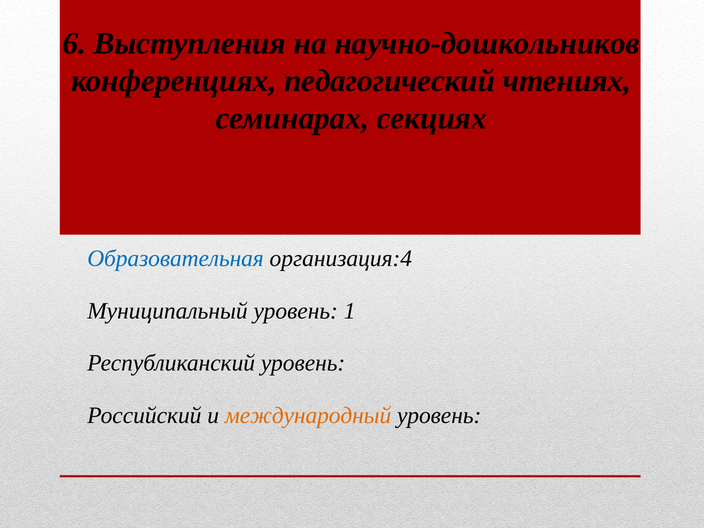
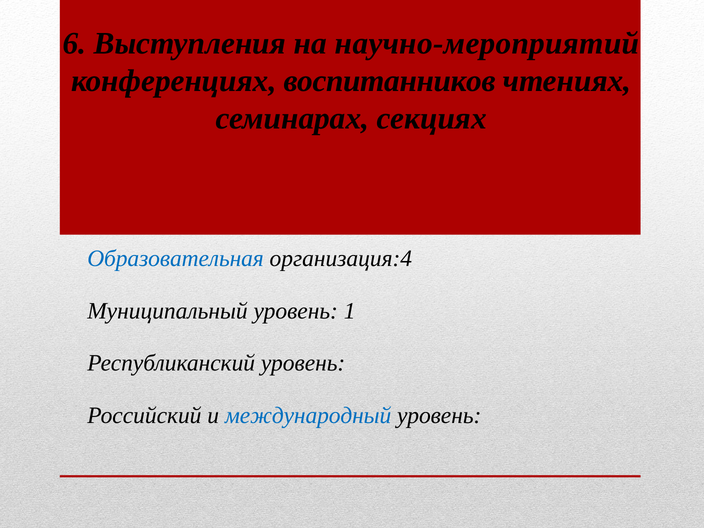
научно-дошкольников: научно-дошкольников -> научно-мероприятий (487, 43)
педагогический: педагогический -> воспитанников (390, 81)
международный colour: orange -> blue (308, 416)
